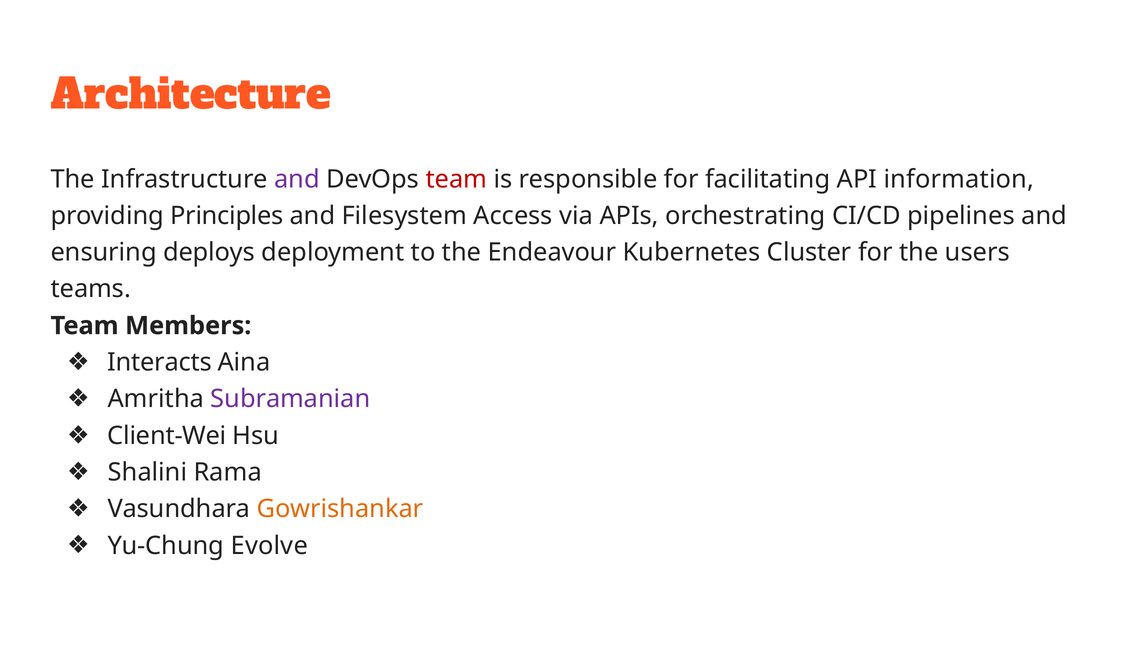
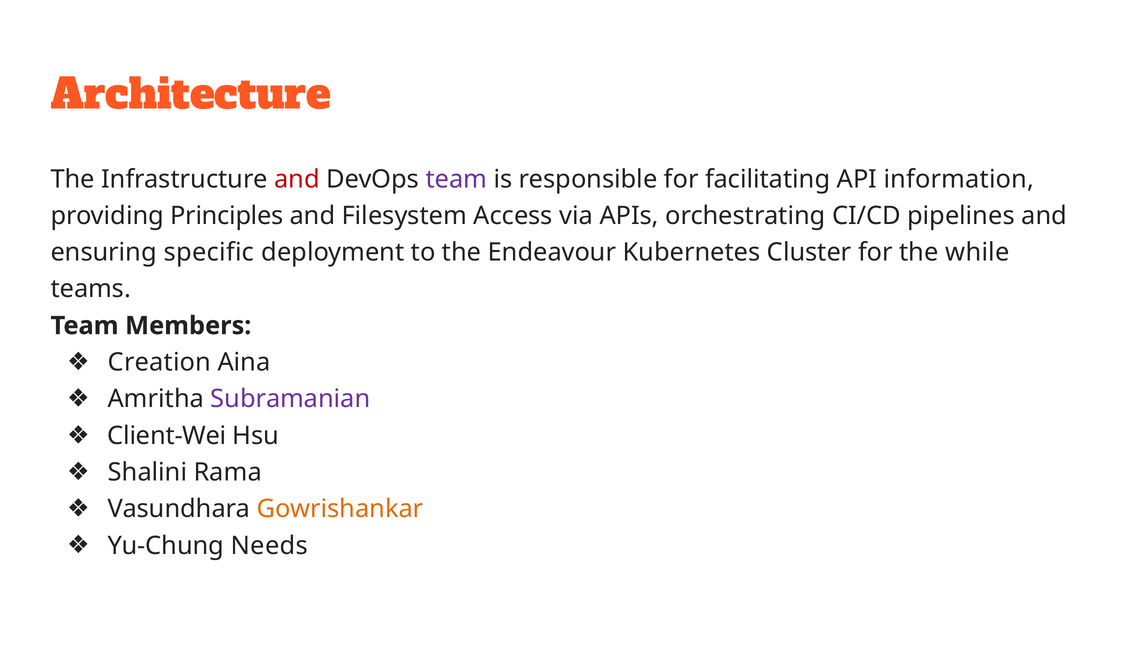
and colour: purple -> red (297, 179)
team colour: red -> purple (456, 179)
deploys: deploys -> specific (209, 253)
users: users -> while (977, 253)
Interacts: Interacts -> Creation (159, 363)
Evolve: Evolve -> Needs (269, 546)
